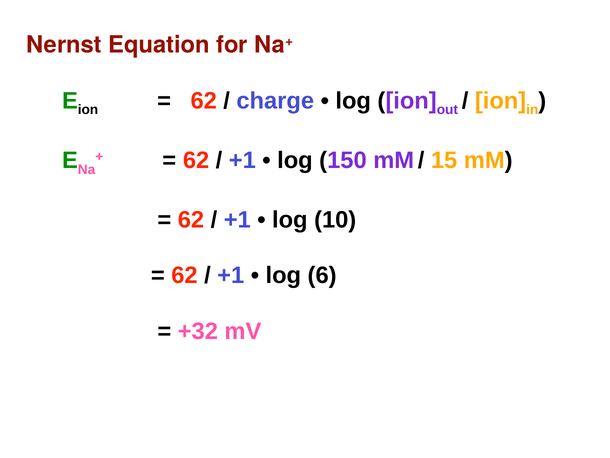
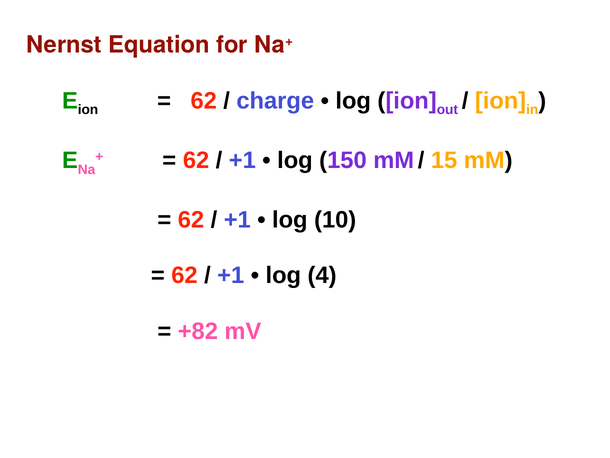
6: 6 -> 4 (322, 275)
+32: +32 -> +82 (198, 331)
